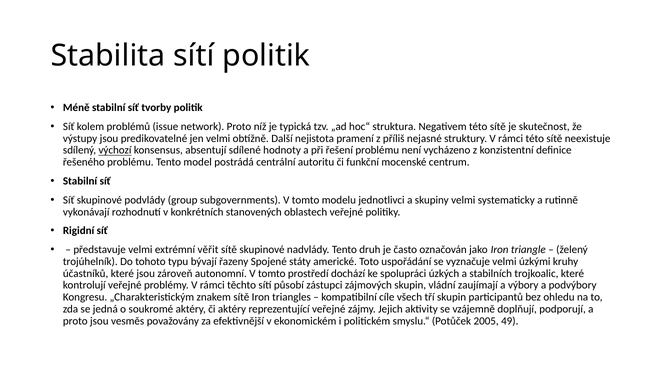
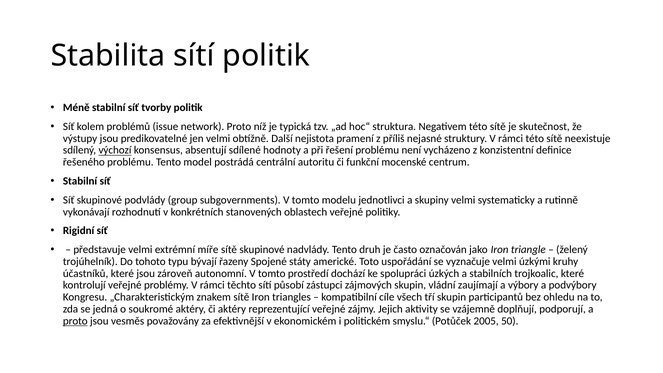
věřit: věřit -> míře (208, 250)
proto underline: none -> present (75, 321)
49: 49 -> 50 (510, 321)
